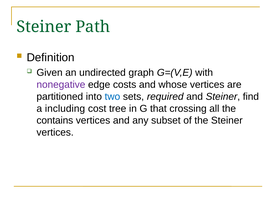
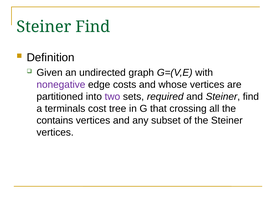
Path: Path -> Find (93, 27)
two colour: blue -> purple (112, 97)
including: including -> terminals (65, 109)
